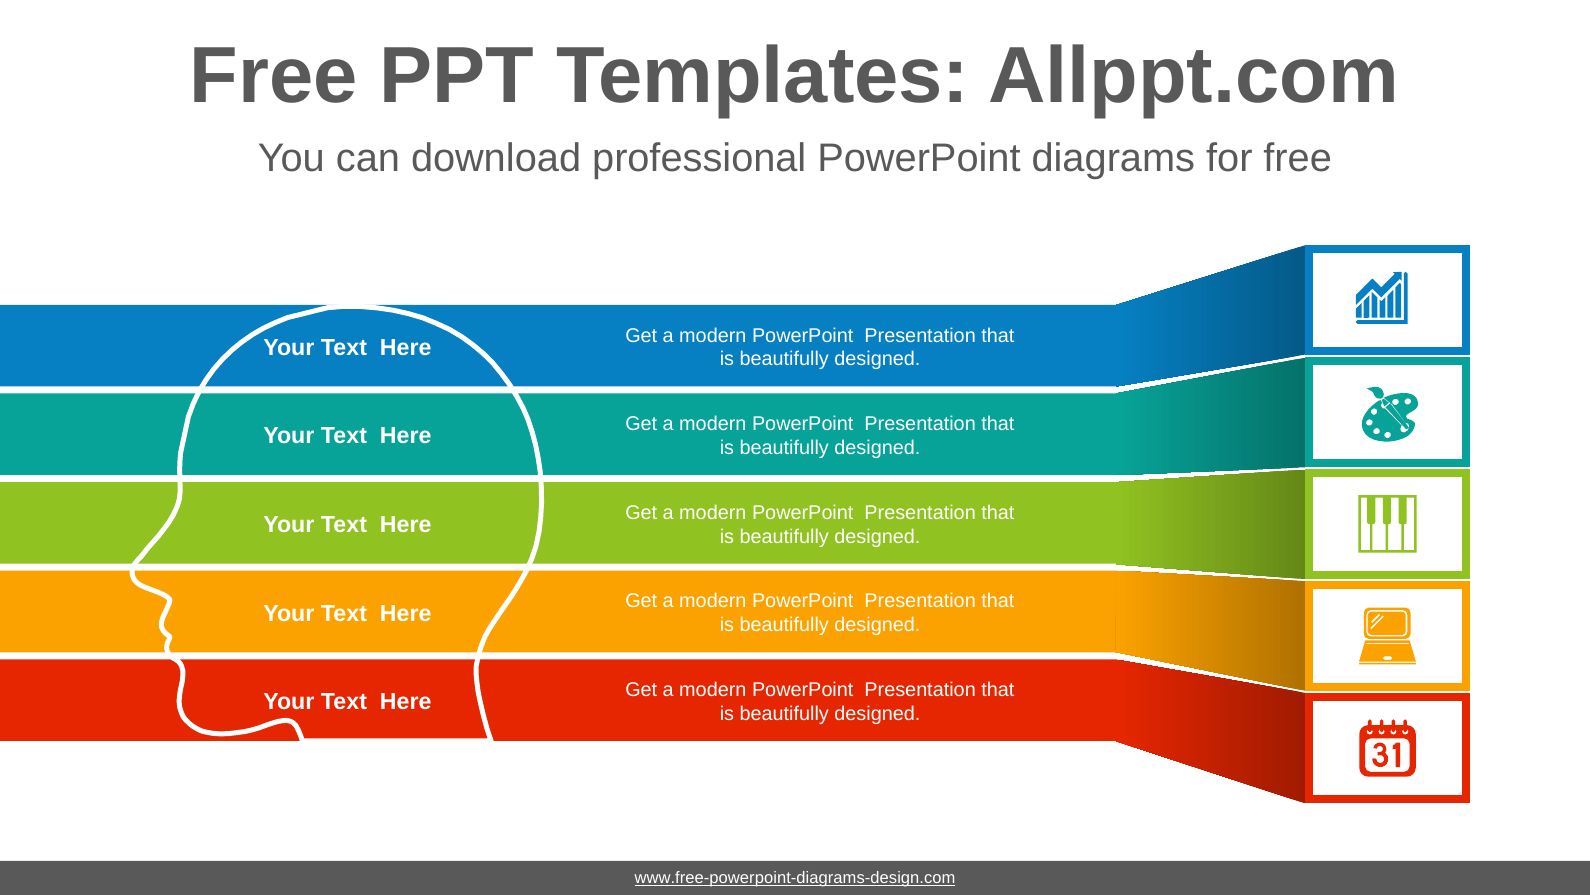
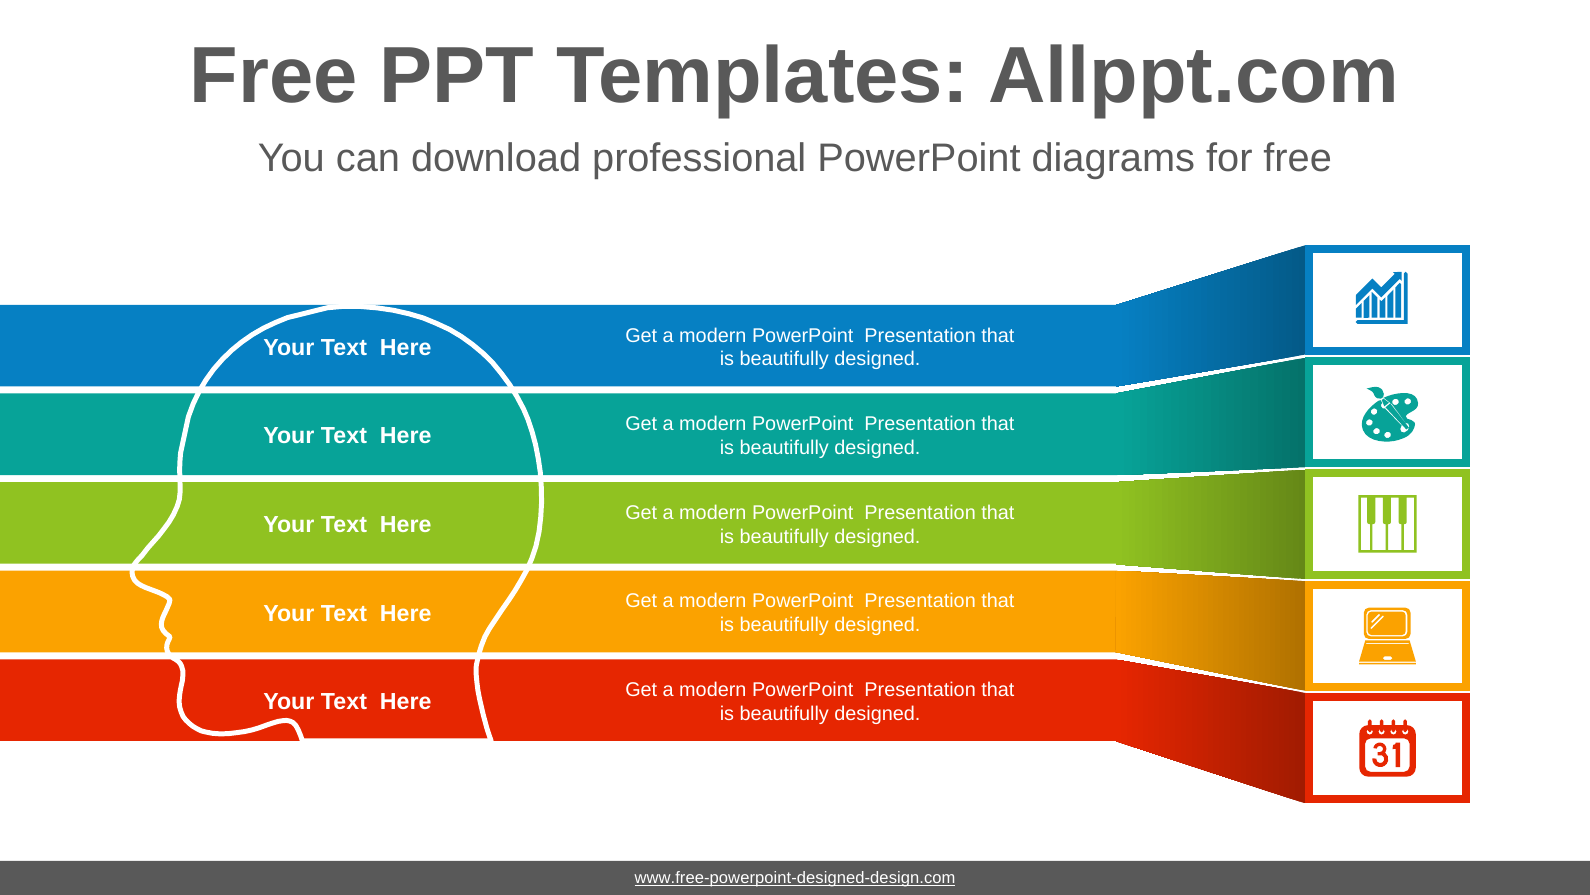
www.free-powerpoint-diagrams-design.com: www.free-powerpoint-diagrams-design.com -> www.free-powerpoint-designed-design.com (795, 878)
